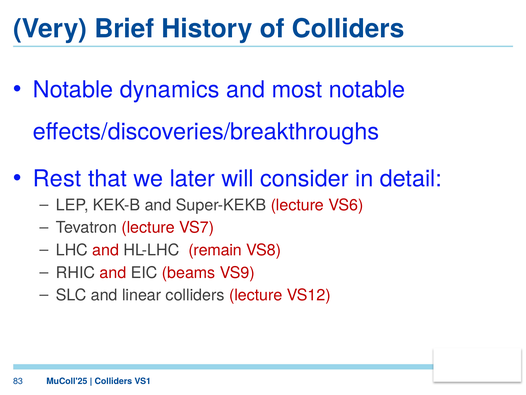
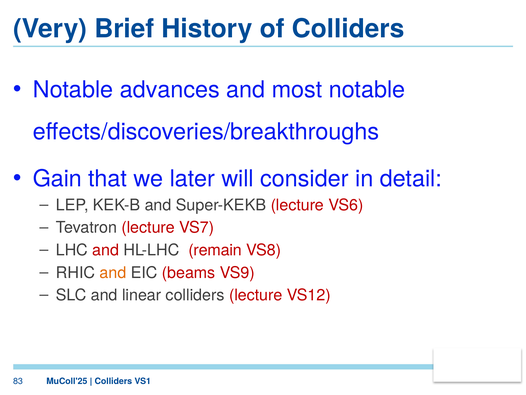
dynamics: dynamics -> advances (170, 90)
Rest: Rest -> Gain (57, 179)
and colour: red -> orange (113, 272)
